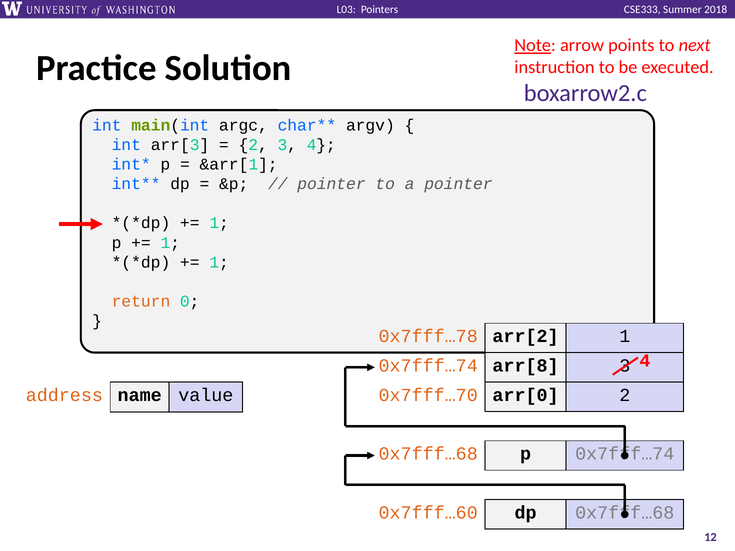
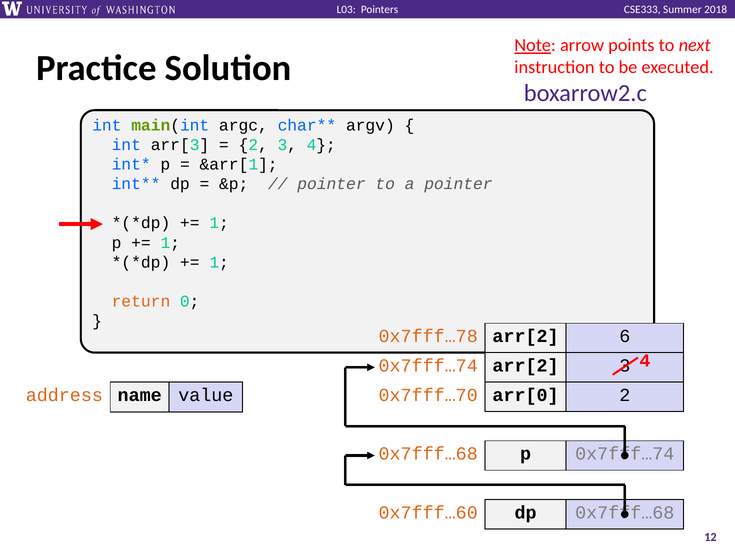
arr[2 1: 1 -> 6 (625, 336)
0x7fff…74 arr[8: arr[8 -> arr[2 (526, 366)
